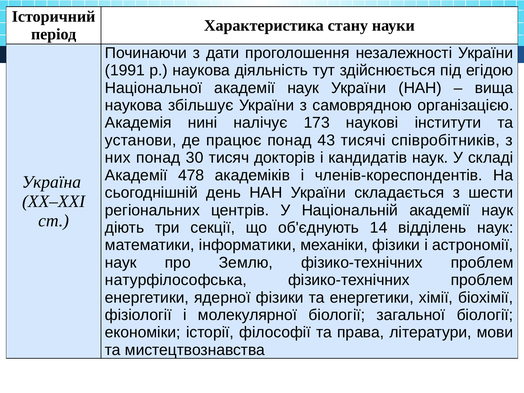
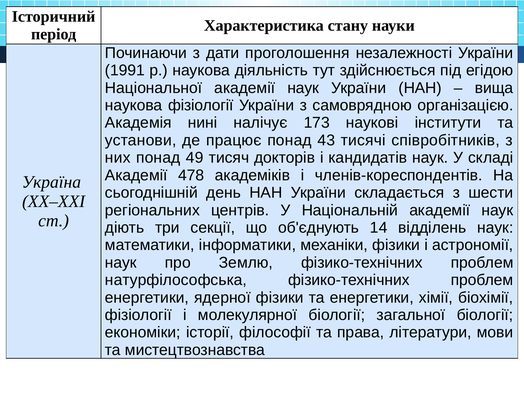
наукова збільшує: збільшує -> фізіології (201, 105)
30: 30 -> 49 (195, 158)
